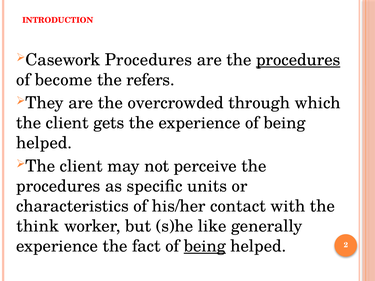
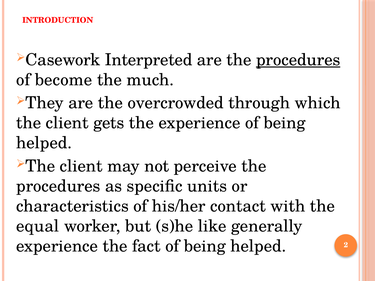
Procedures: Procedures -> Interpreted (149, 60)
refers: refers -> much (150, 80)
think: think -> equal (38, 226)
being underline: present -> none (205, 246)
